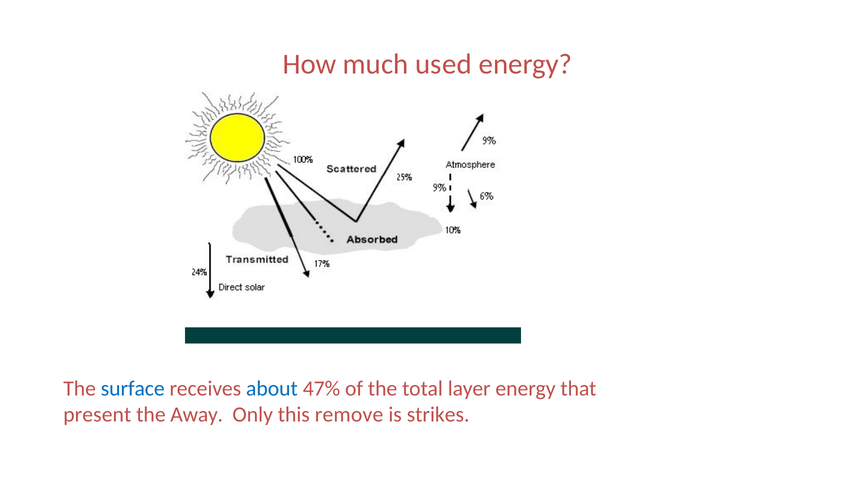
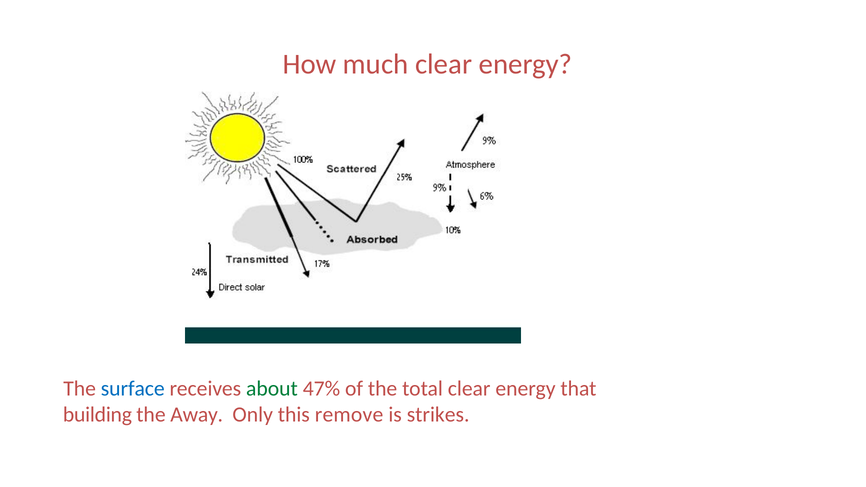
much used: used -> clear (444, 64)
about colour: blue -> green (272, 388)
total layer: layer -> clear (469, 388)
present: present -> building (97, 414)
